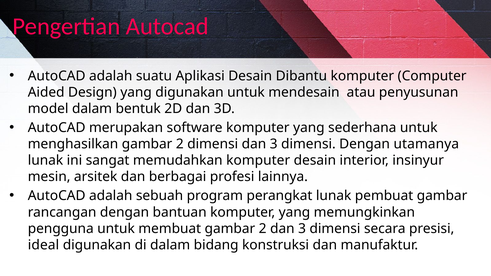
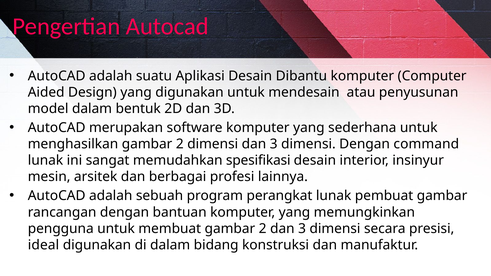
utamanya: utamanya -> command (426, 144)
memudahkan komputer: komputer -> spesifikasi (258, 160)
